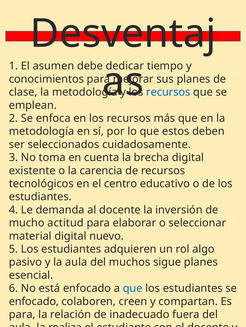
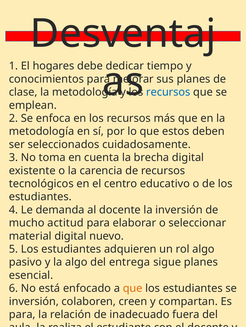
asumen: asumen -> hogares (53, 66)
la aula: aula -> algo (76, 263)
muchos: muchos -> entrega (130, 263)
que colour: blue -> orange (133, 289)
enfocado: enfocado -> inversión (34, 302)
